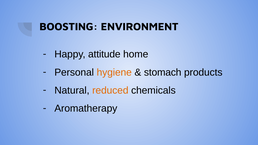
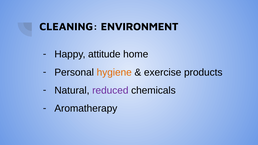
BOOSTING: BOOSTING -> CLEANING (69, 27)
stomach: stomach -> exercise (163, 72)
reduced colour: orange -> purple (110, 90)
